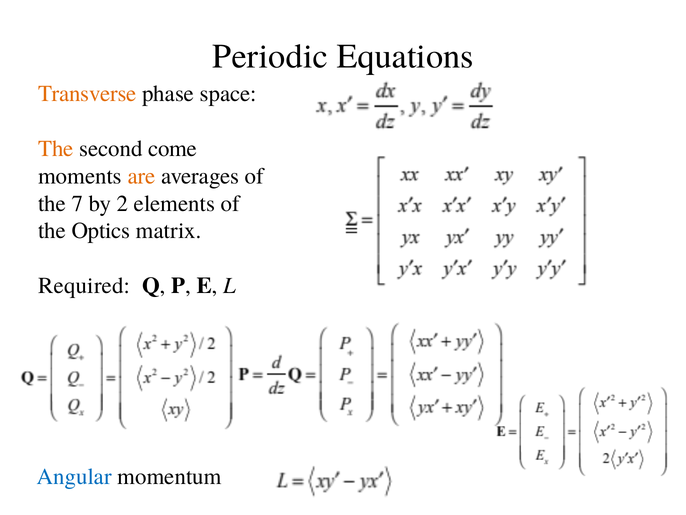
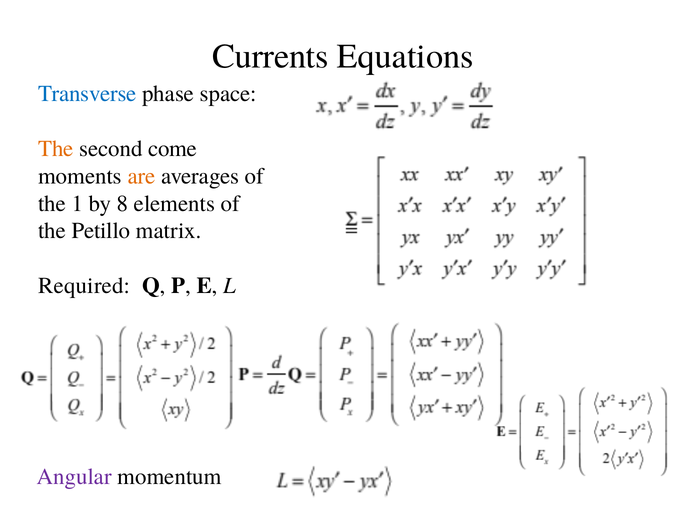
Periodic: Periodic -> Currents (270, 57)
Transverse colour: orange -> blue (87, 93)
7: 7 -> 1 (77, 203)
2: 2 -> 8 (122, 203)
Optics: Optics -> Petillo (101, 231)
Angular colour: blue -> purple (74, 476)
